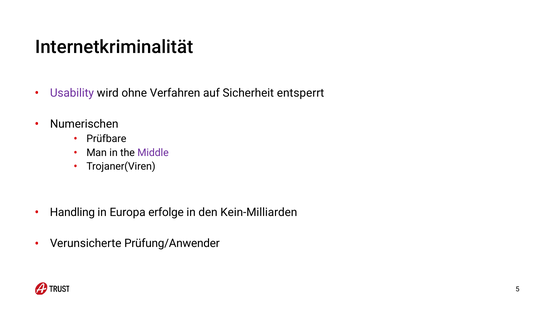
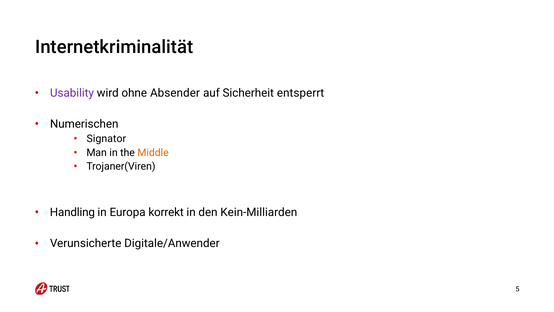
Verfahren: Verfahren -> Absender (175, 93)
Prüfbare: Prüfbare -> Signator (106, 138)
Middle colour: purple -> orange (153, 152)
erfolge: erfolge -> korrekt (166, 212)
Prüfung/Anwender: Prüfung/Anwender -> Digitale/Anwender (172, 243)
